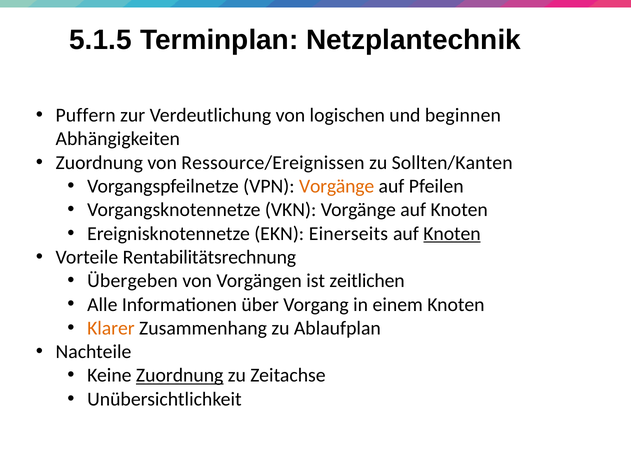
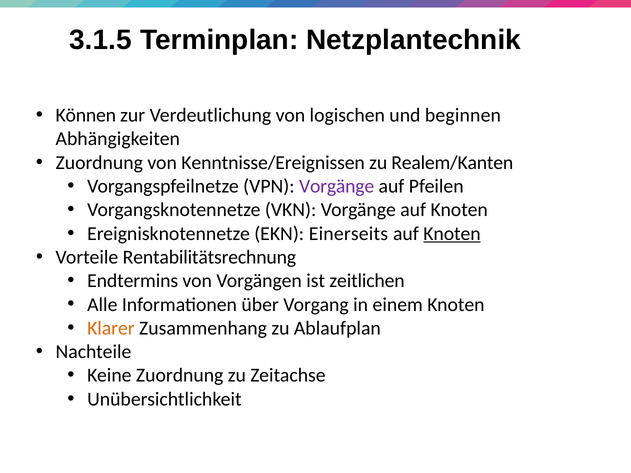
5.1.5: 5.1.5 -> 3.1.5 (100, 40)
Puffern: Puffern -> Können (86, 115)
Ressource/Ereignissen: Ressource/Ereignissen -> Kenntnisse/Ereignissen (273, 163)
Sollten/Kanten: Sollten/Kanten -> Realem/Kanten (452, 163)
Vorgänge colour: orange -> purple (337, 186)
Übergeben: Übergeben -> Endtermins (133, 281)
Zuordnung underline: present -> none (180, 376)
